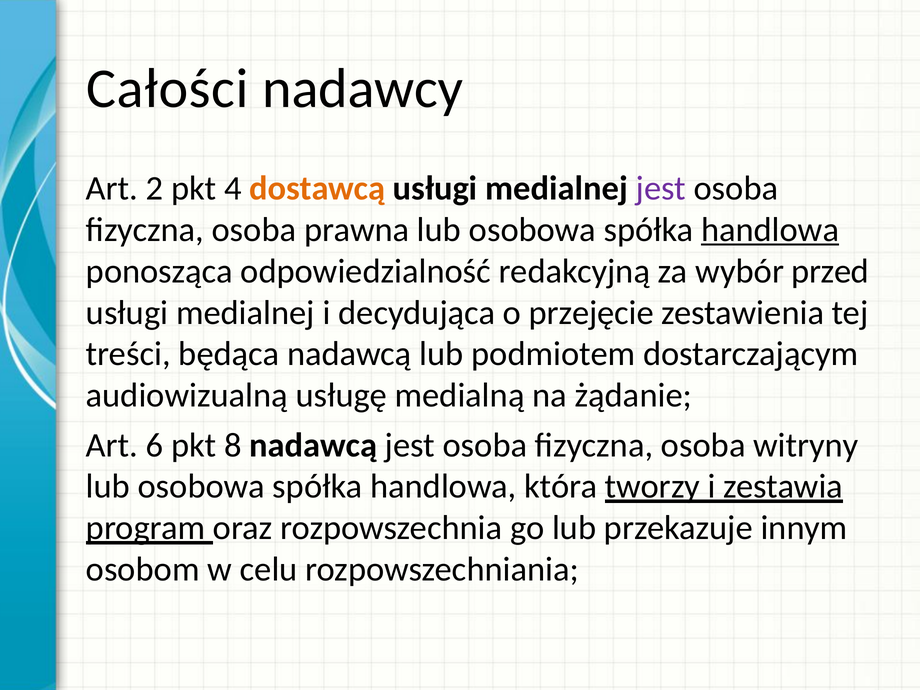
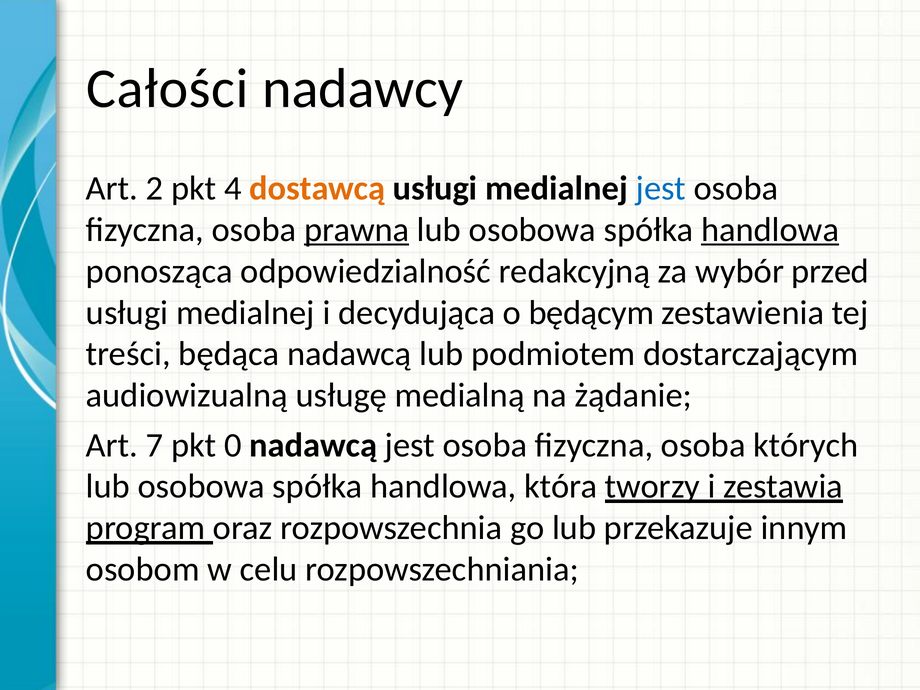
jest colour: purple -> blue (661, 188)
prawna underline: none -> present (357, 230)
przejęcie: przejęcie -> będącym (591, 313)
6: 6 -> 7 (155, 445)
8: 8 -> 0 (233, 445)
witryny: witryny -> których (806, 445)
